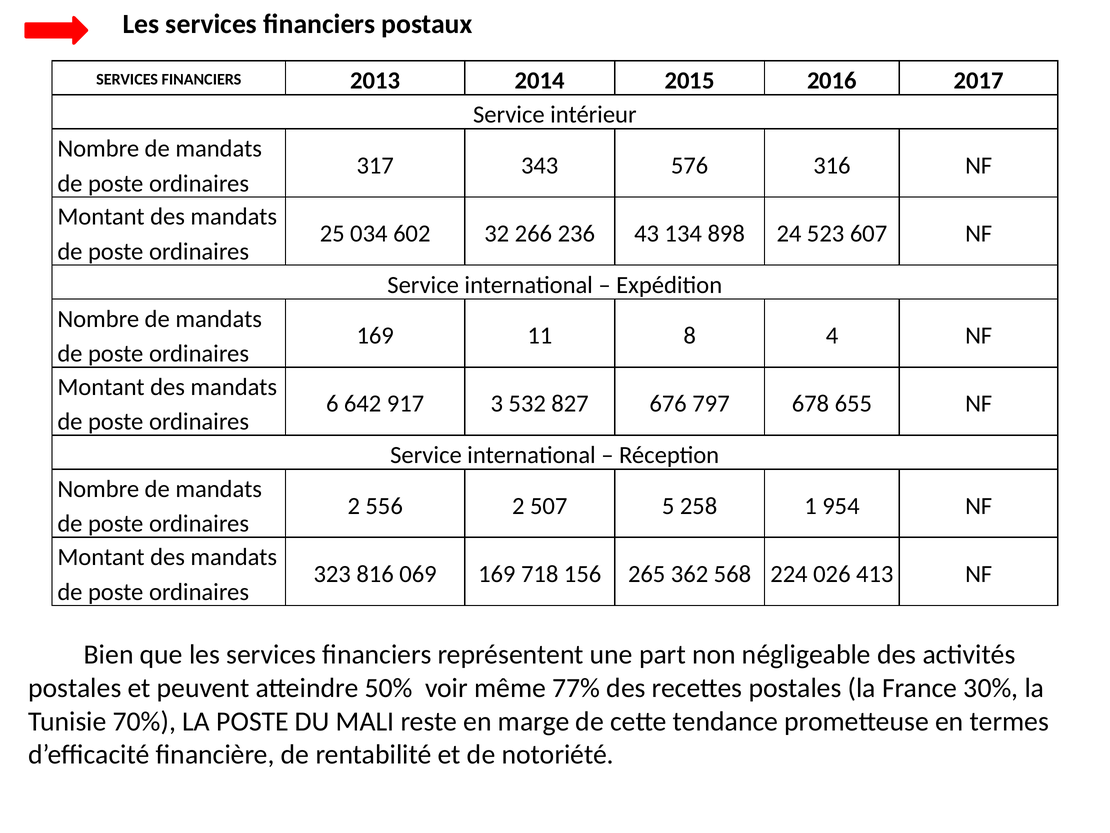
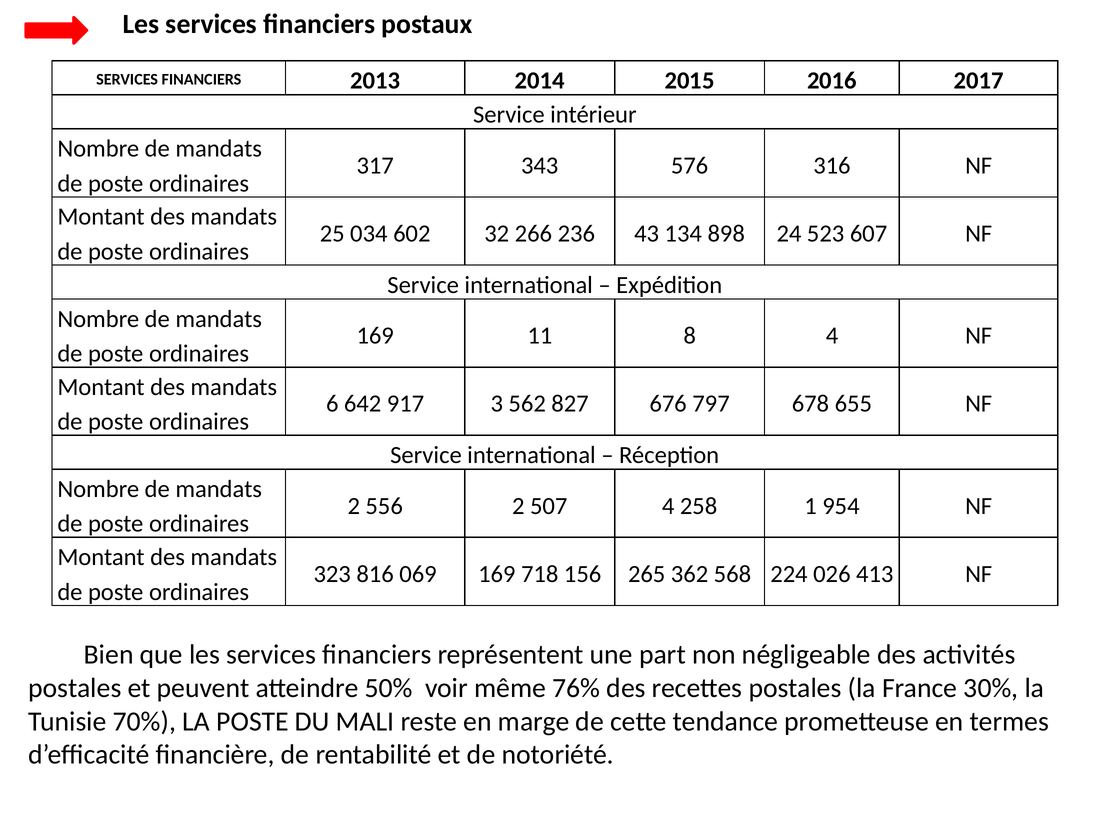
532: 532 -> 562 (527, 404)
507 5: 5 -> 4 (668, 506)
77%: 77% -> 76% (576, 688)
